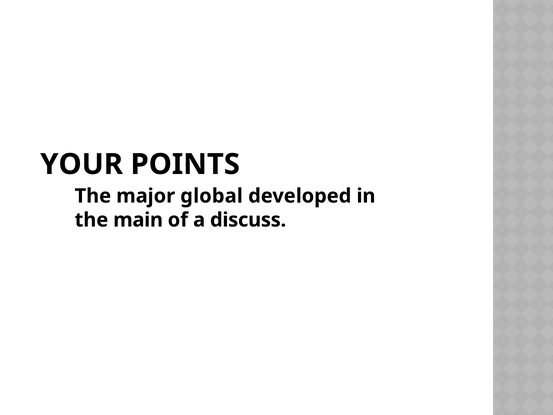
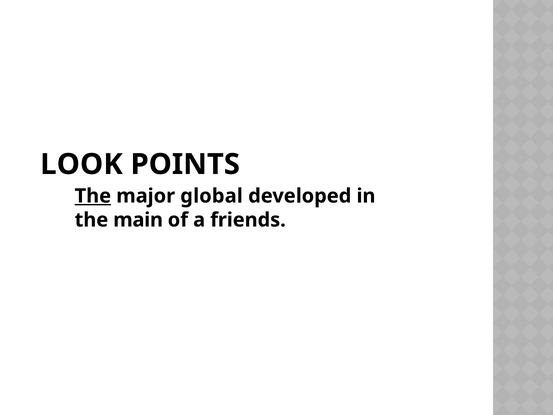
YOUR: YOUR -> LOOK (81, 164)
The underline: none -> present (93, 196)
discuss: discuss -> friends (248, 220)
